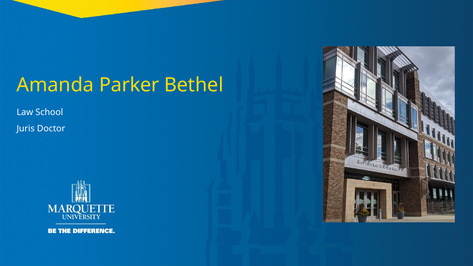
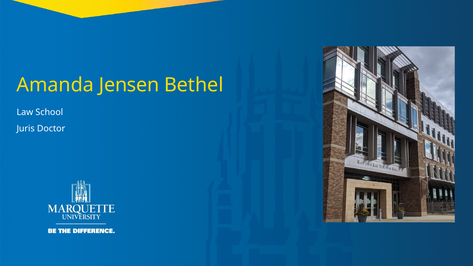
Parker: Parker -> Jensen (129, 85)
